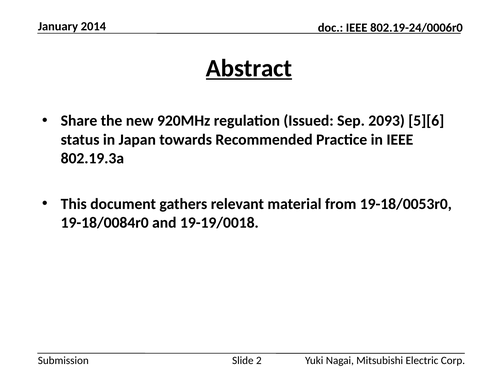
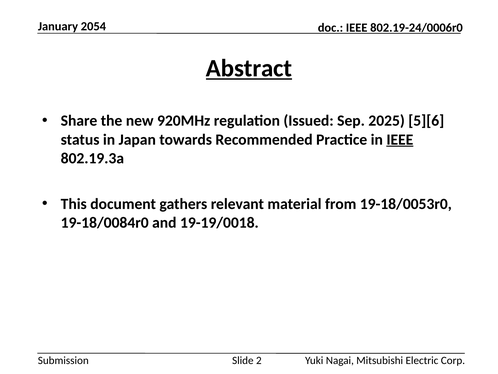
2014: 2014 -> 2054 (93, 26)
2093: 2093 -> 2025 (387, 121)
IEEE underline: none -> present (400, 139)
